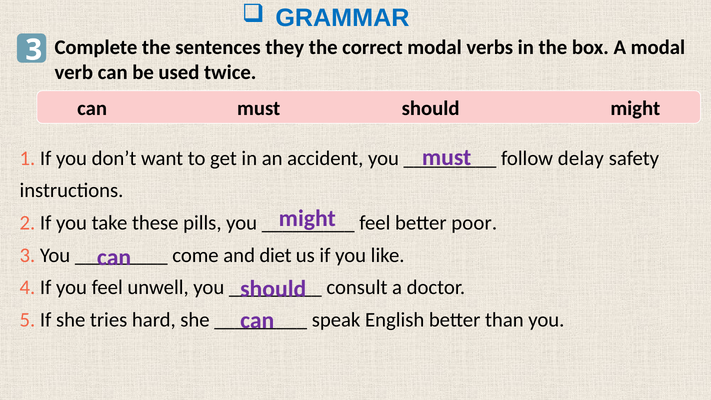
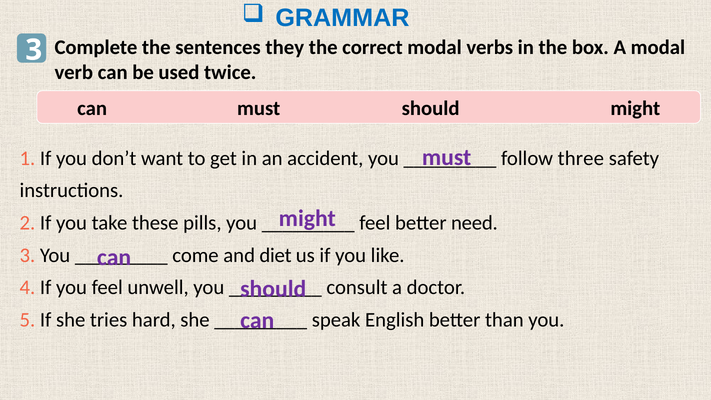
delay: delay -> three (581, 158)
poor: poor -> need (474, 223)
